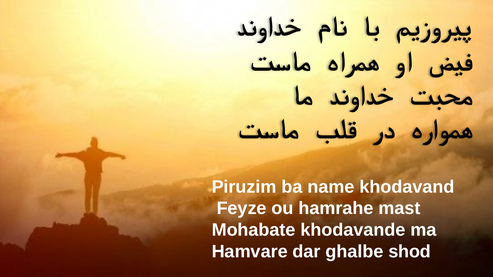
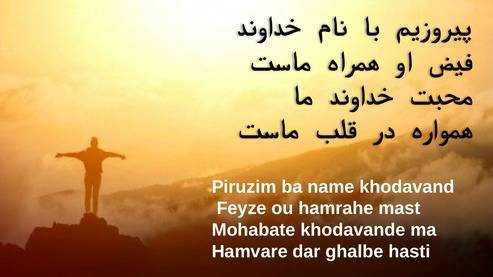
shod: shod -> hasti (410, 252)
